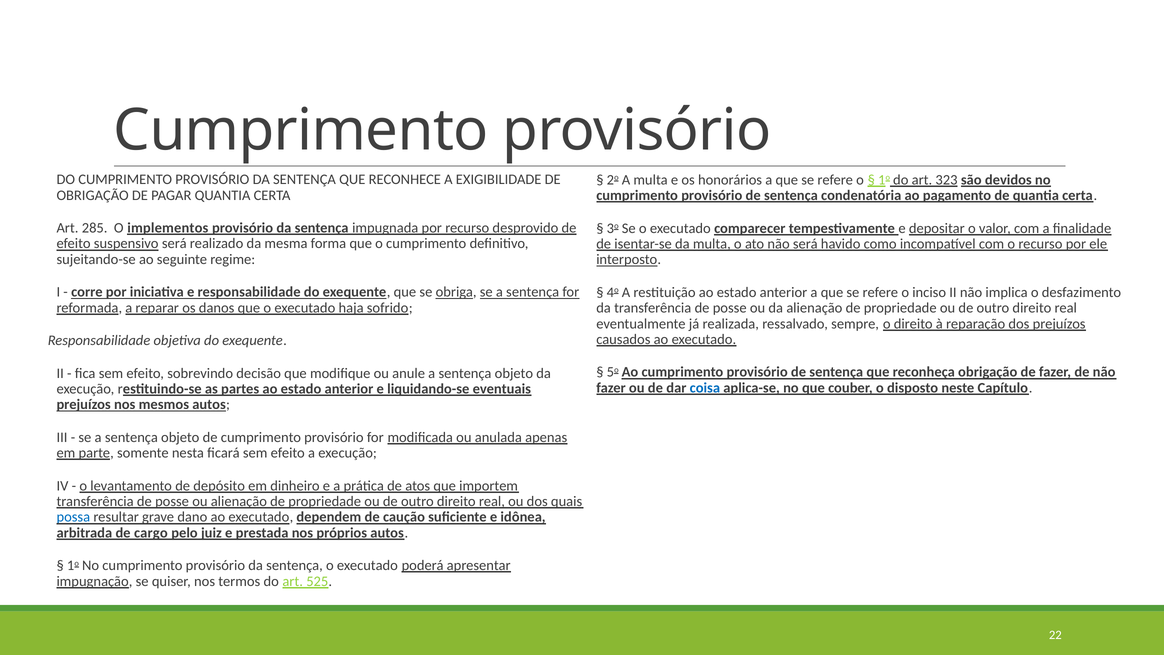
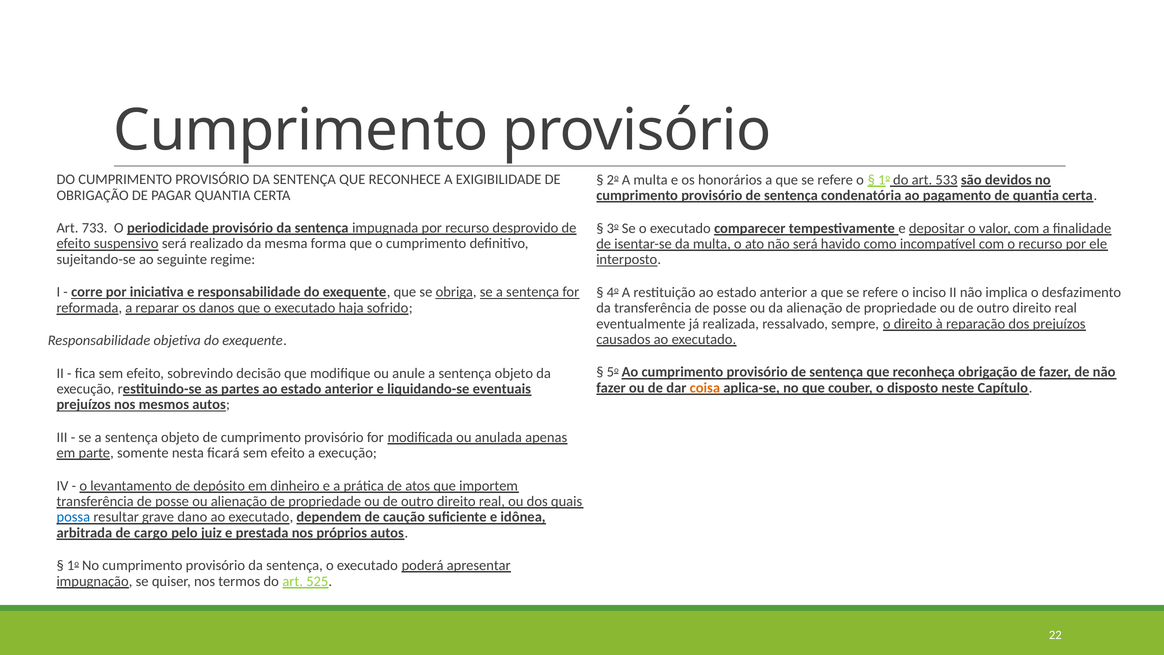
323: 323 -> 533 (947, 180)
285: 285 -> 733 (95, 228)
implementos: implementos -> periodicidade (168, 228)
coisa colour: blue -> orange (705, 388)
